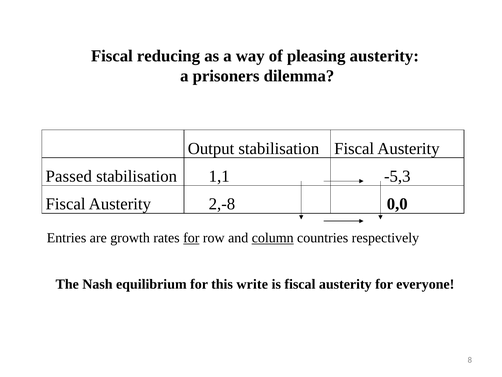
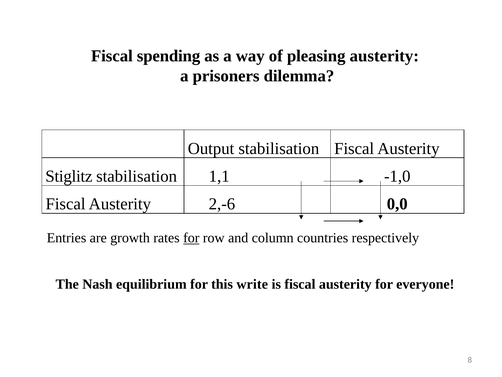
reducing: reducing -> spending (169, 56)
Passed: Passed -> Stiglitz (69, 176)
-5,3: -5,3 -> -1,0 (397, 176)
2,-8: 2,-8 -> 2,-6 (222, 204)
column underline: present -> none (273, 238)
